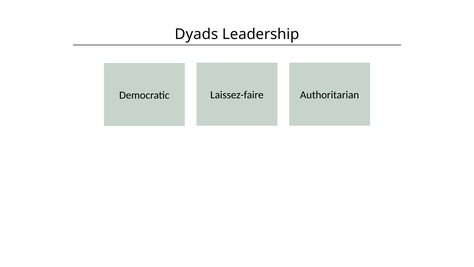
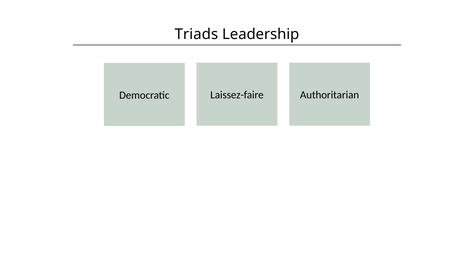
Dyads: Dyads -> Triads (196, 34)
